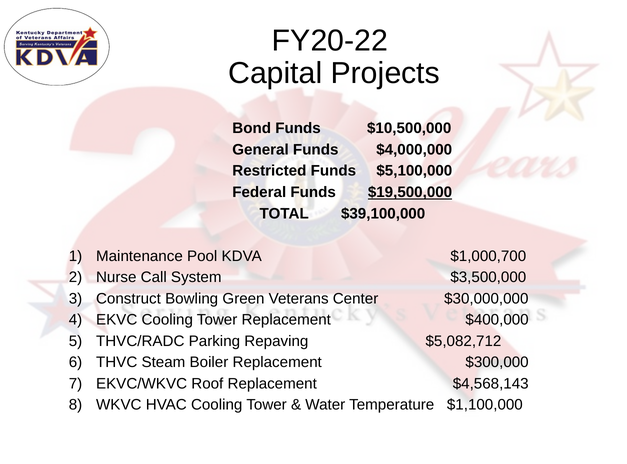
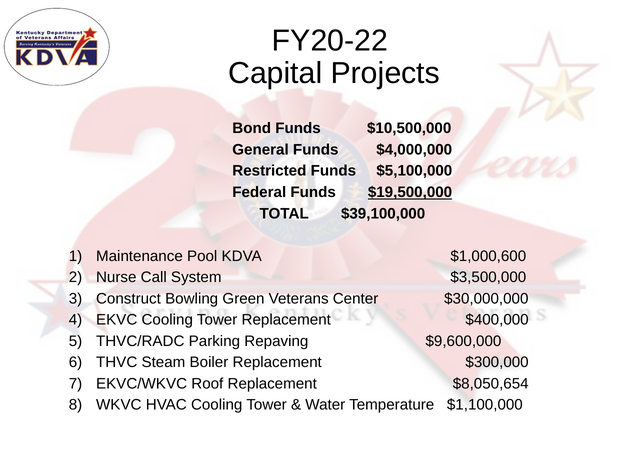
$1,000,700: $1,000,700 -> $1,000,600 (488, 256)
$5,082,712: $5,082,712 -> $9,600,000 (463, 341)
$4,568,143: $4,568,143 -> $8,050,654 (491, 383)
